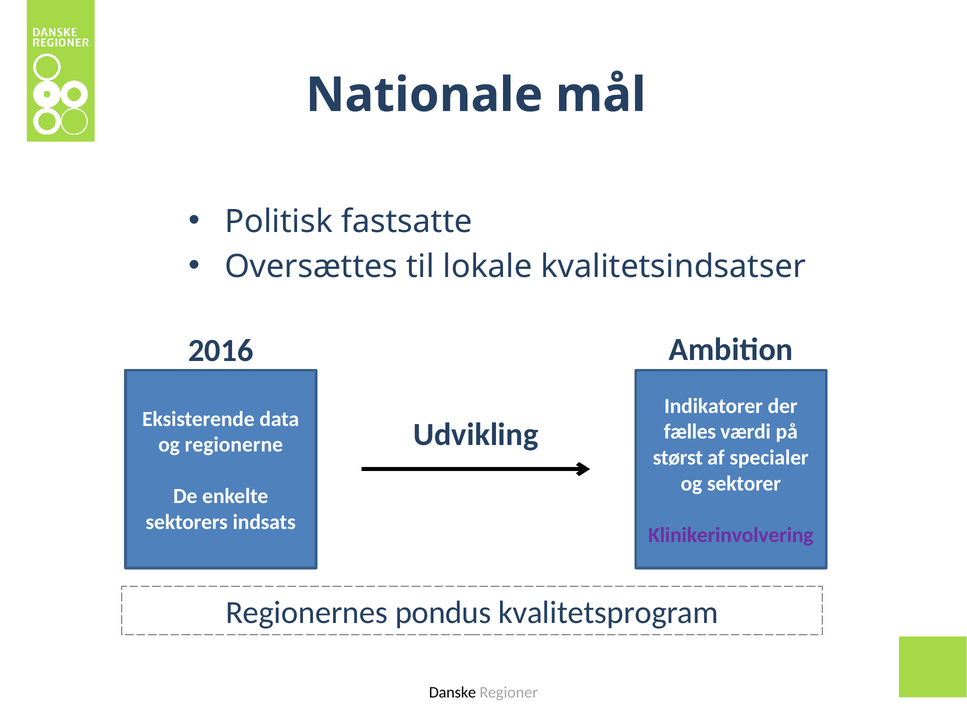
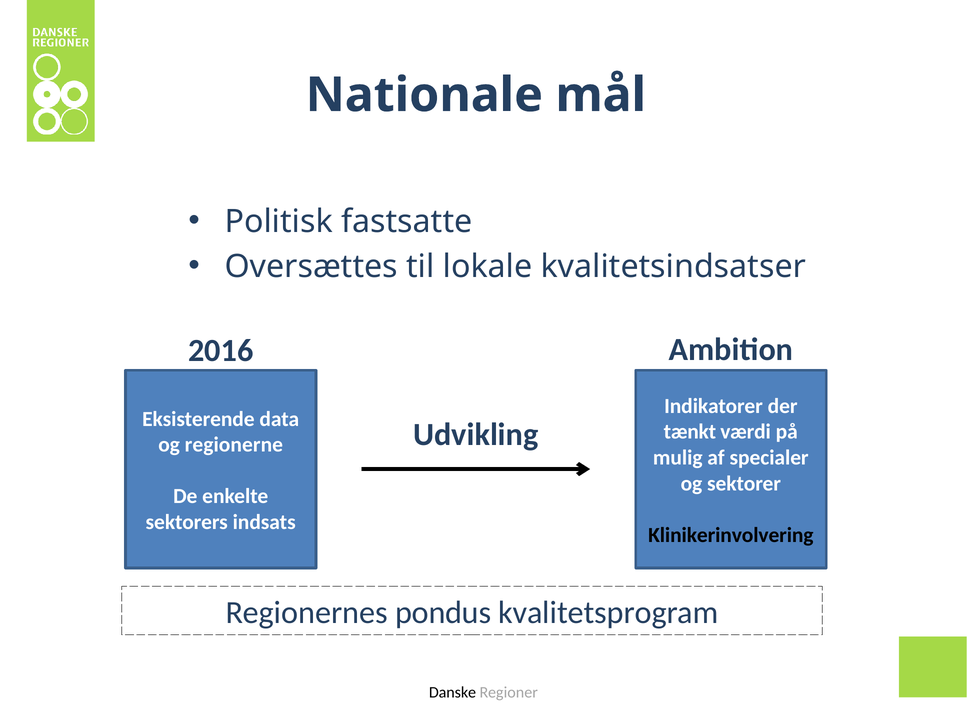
fælles: fælles -> tænkt (690, 432)
størst: størst -> mulig (678, 458)
Klinikerinvolvering colour: purple -> black (731, 535)
